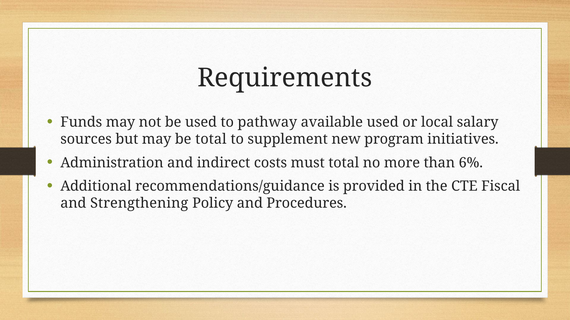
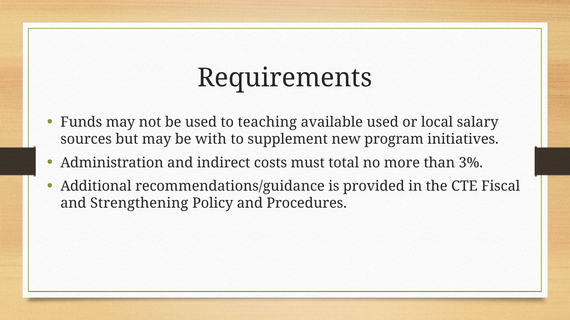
pathway: pathway -> teaching (267, 122)
be total: total -> with (211, 139)
6%: 6% -> 3% (471, 163)
